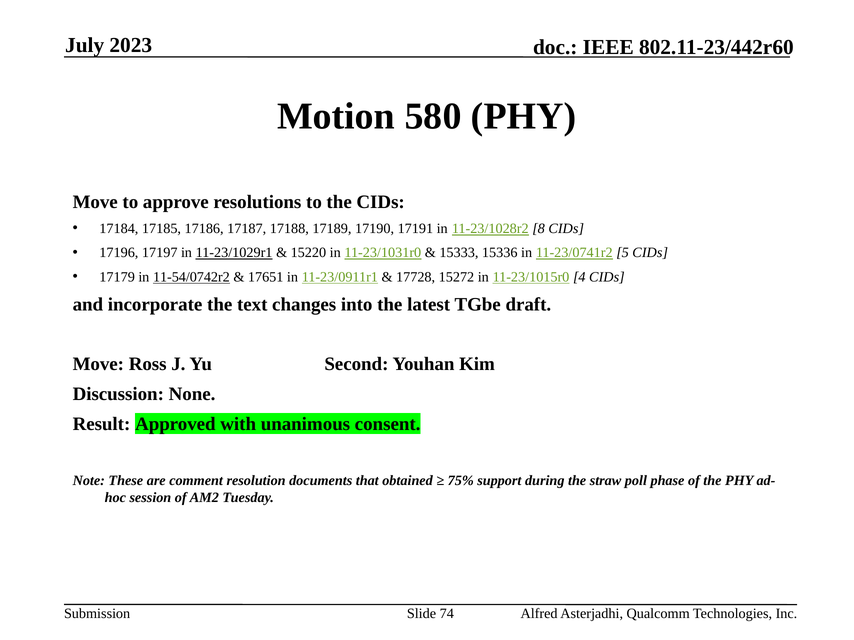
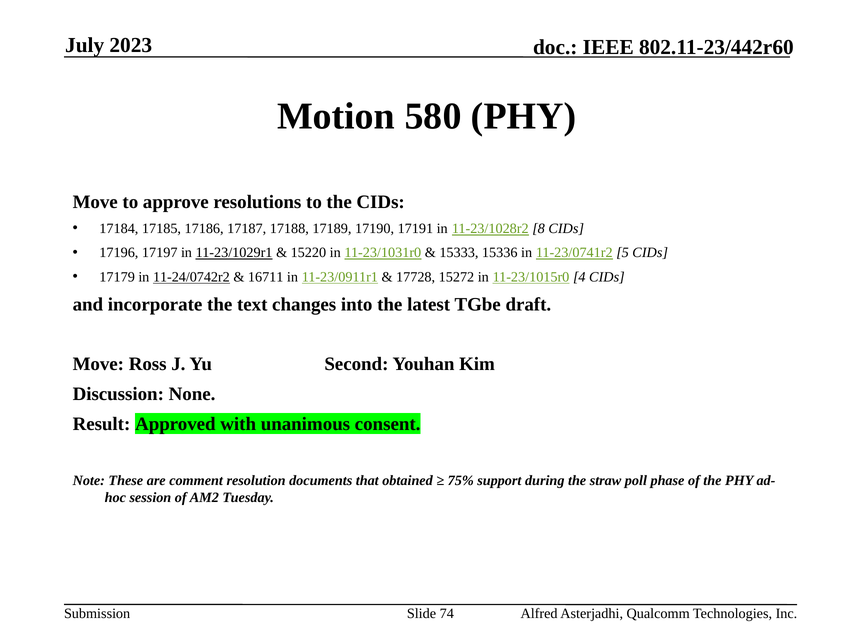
11-54/0742r2: 11-54/0742r2 -> 11-24/0742r2 (191, 277)
17651: 17651 -> 16711 (266, 277)
